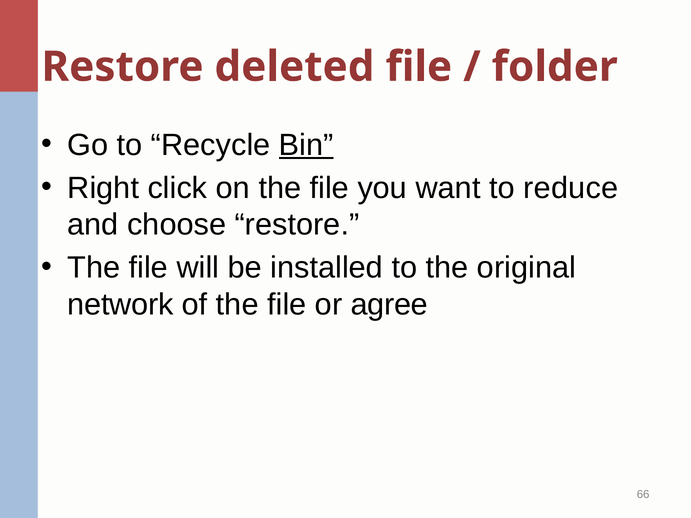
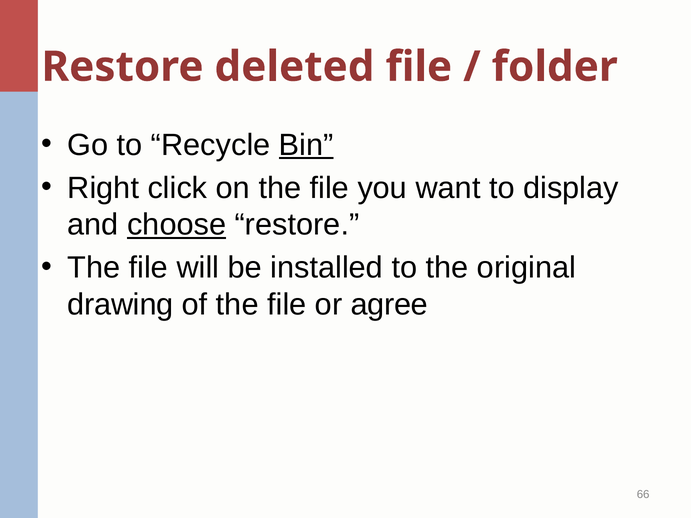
reduce: reduce -> display (571, 188)
choose underline: none -> present (177, 225)
network: network -> drawing (120, 305)
